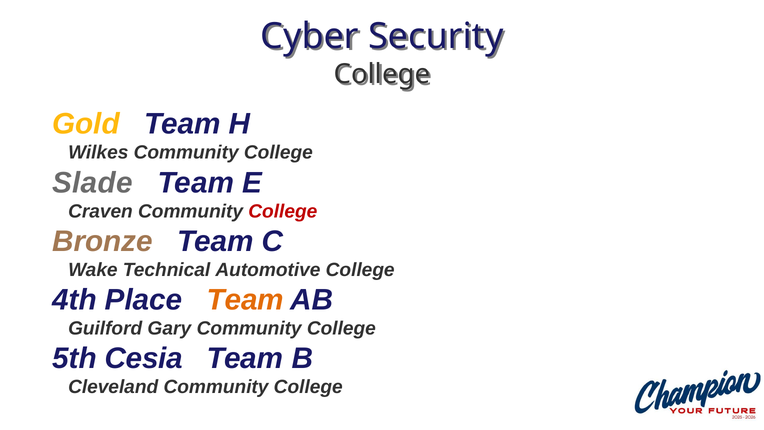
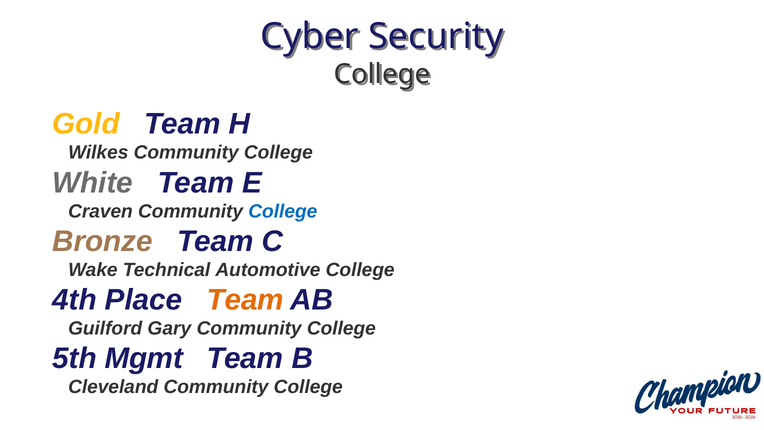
Slade: Slade -> White (93, 183)
College colour: red -> blue (283, 211)
Cesia: Cesia -> Mgmt (144, 358)
